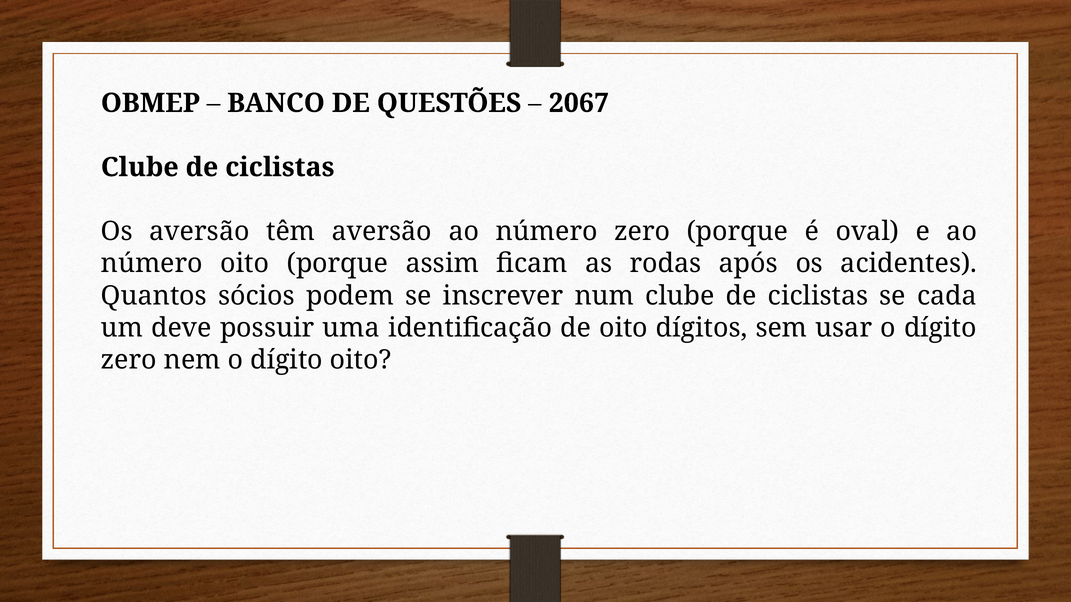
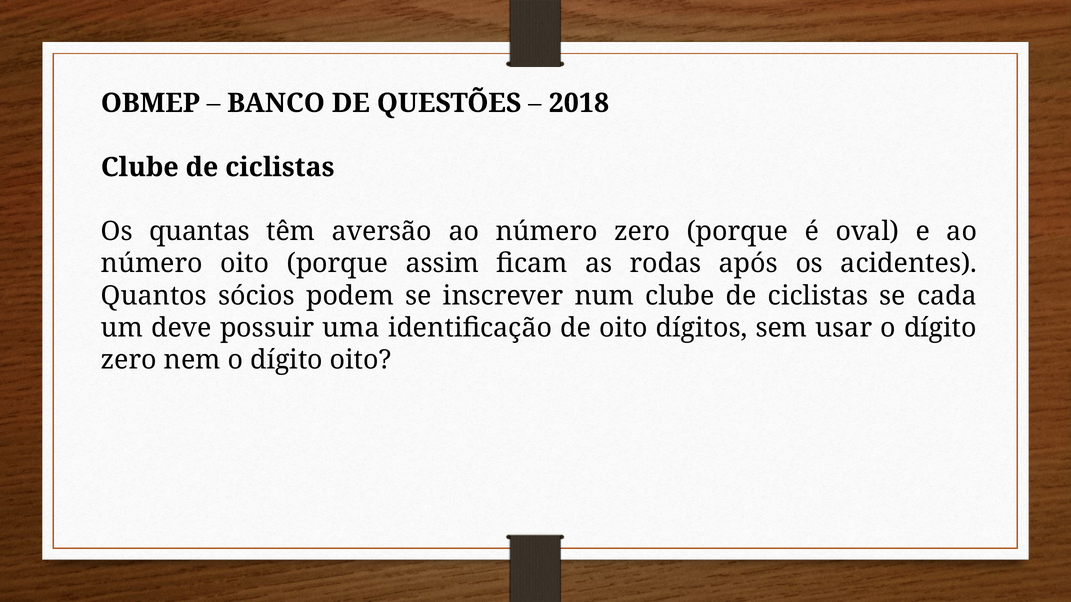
2067: 2067 -> 2018 (579, 103)
Os aversão: aversão -> quantas (200, 232)
